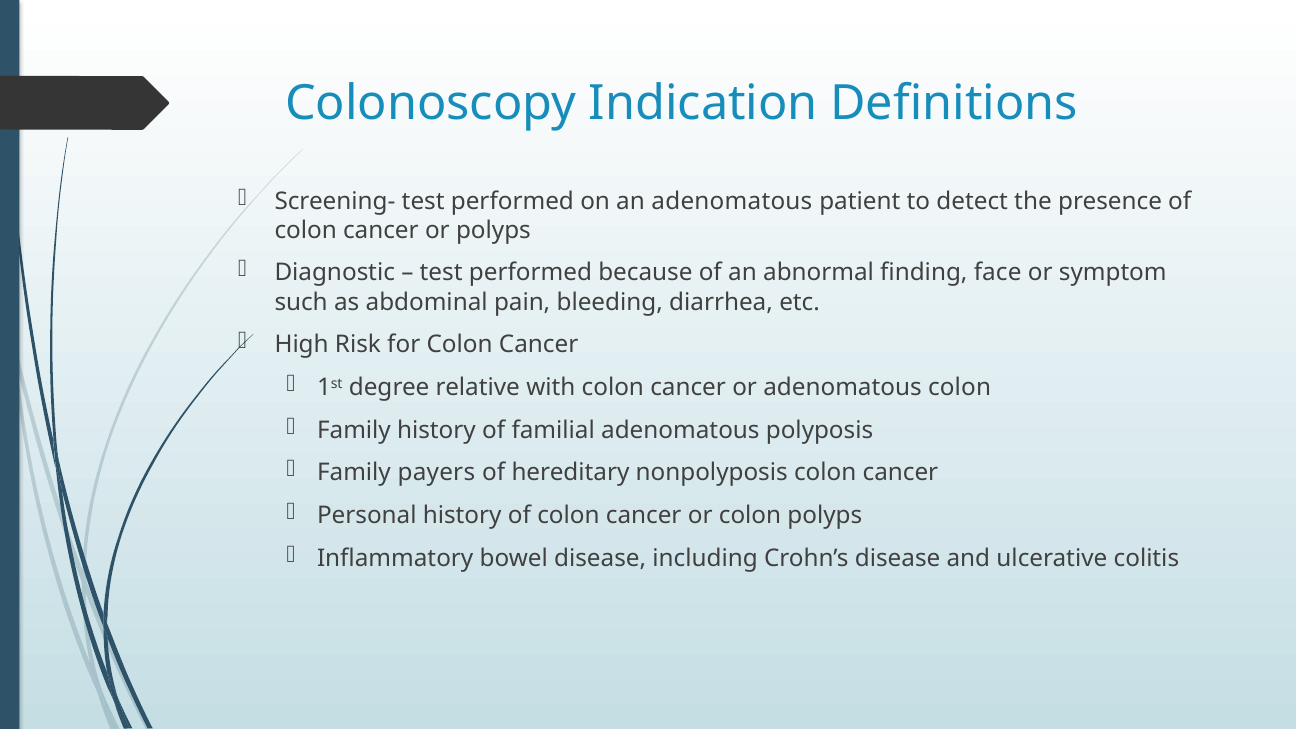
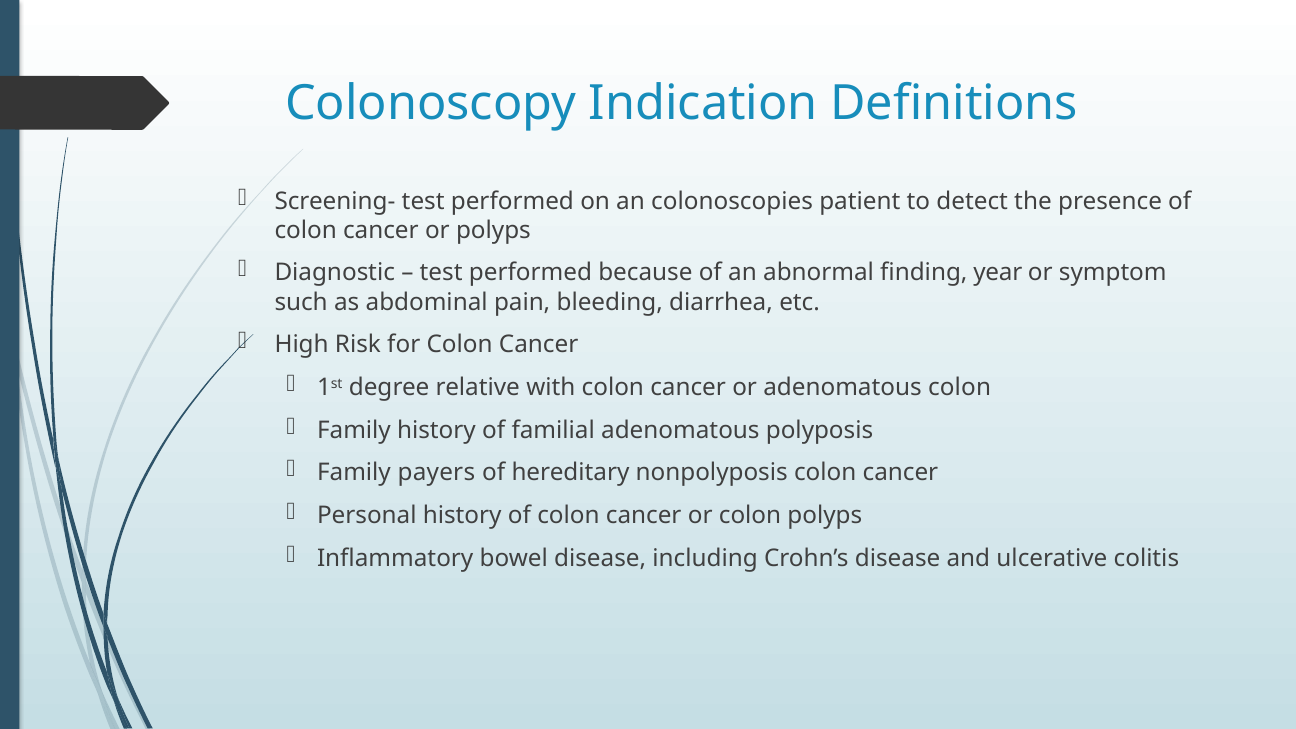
an adenomatous: adenomatous -> colonoscopies (732, 201)
face: face -> year (998, 273)
